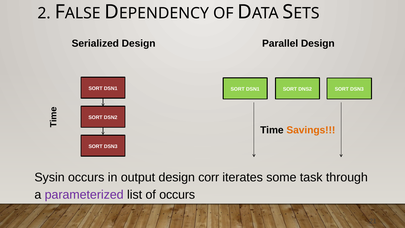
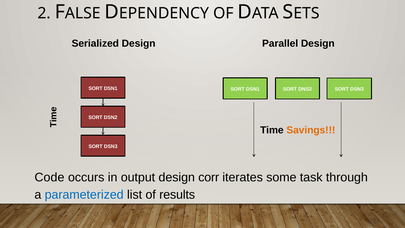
Sysin: Sysin -> Code (49, 177)
parameterized colour: purple -> blue (84, 194)
of occurs: occurs -> results (177, 194)
